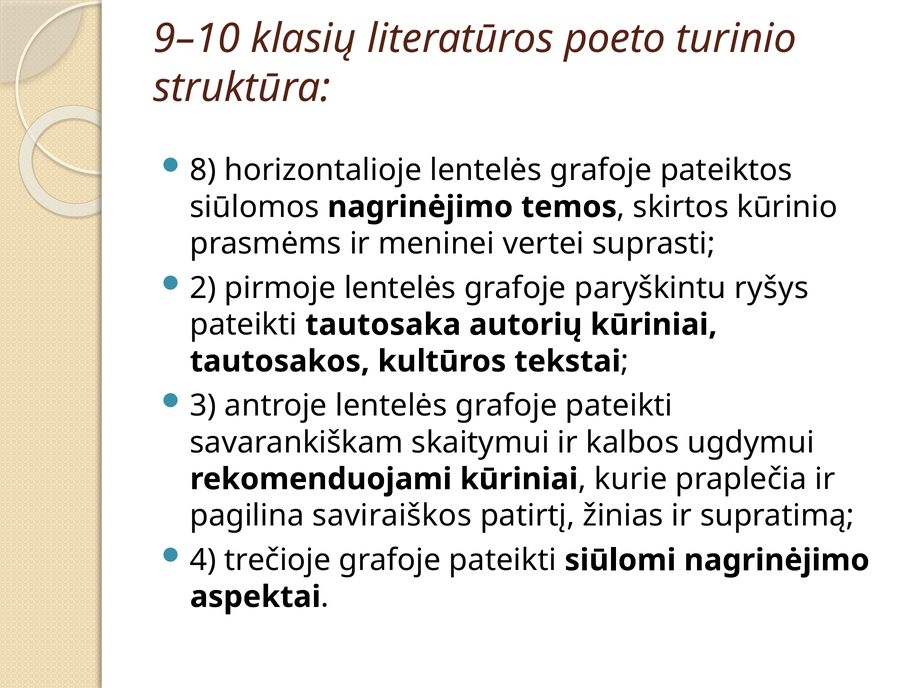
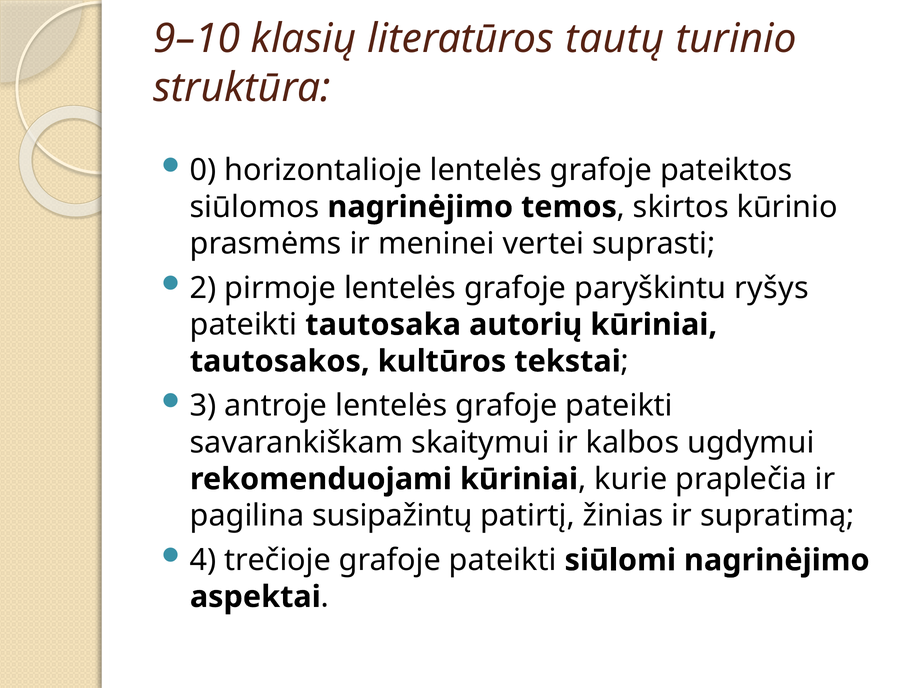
poeto: poeto -> tautų (615, 39)
8: 8 -> 0 (203, 170)
saviraiškos: saviraiškos -> susipažintų (392, 516)
